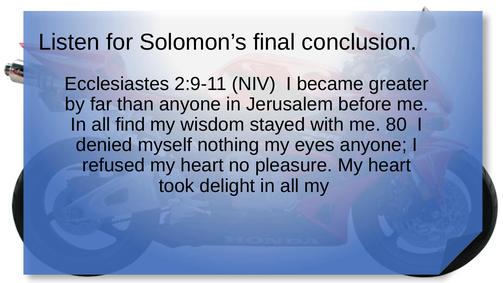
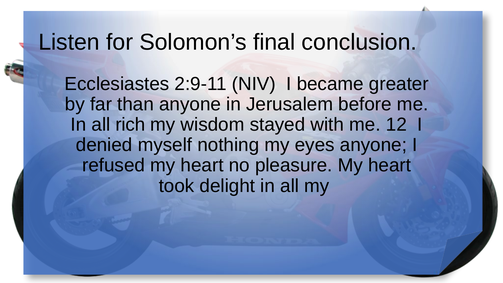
find: find -> rich (130, 125)
80: 80 -> 12 (396, 125)
